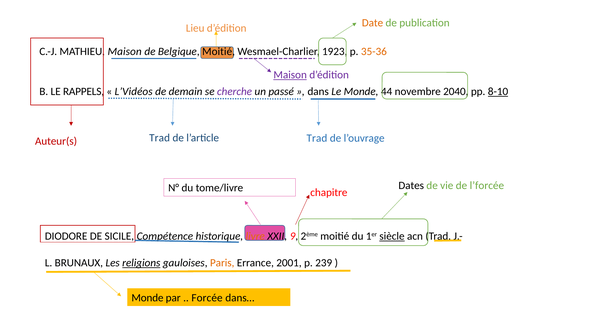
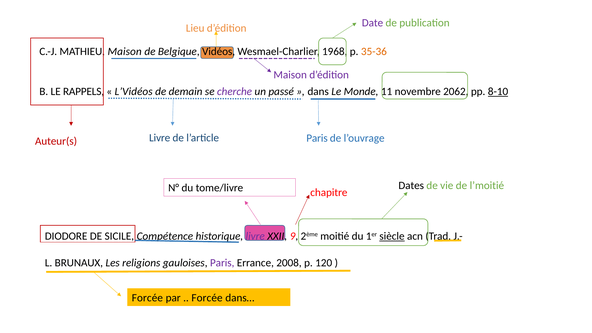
Date colour: orange -> purple (373, 23)
Belgique Moitié: Moitié -> Vidéos (219, 52)
1923: 1923 -> 1968 (335, 52)
Maison underline: present -> none (290, 75)
44: 44 -> 11 (387, 92)
2040: 2040 -> 2062 (456, 92)
Trad: Trad -> Livre (160, 138)
Auteur(s Trad: Trad -> Paris (317, 138)
l’forcée: l’forcée -> l’moitié (487, 185)
livre colour: orange -> purple (255, 236)
religions underline: present -> none (141, 263)
Paris colour: orange -> purple (222, 263)
2001: 2001 -> 2008 (289, 263)
239: 239 -> 120 (324, 263)
Monde: Monde -> Forcée (147, 298)
